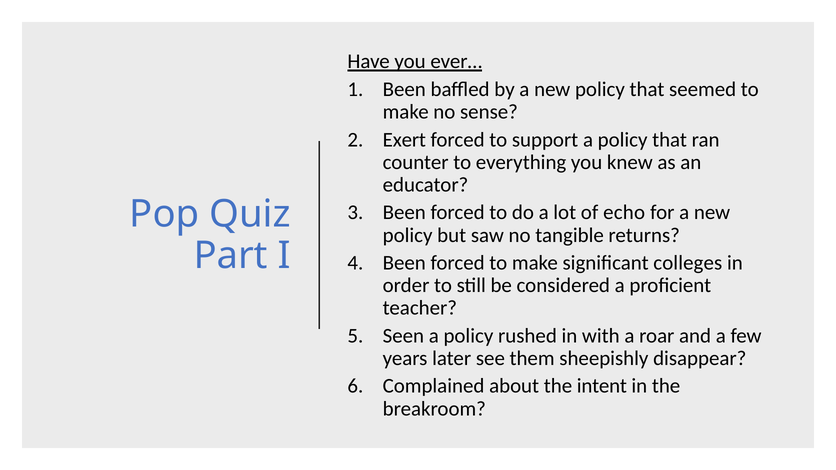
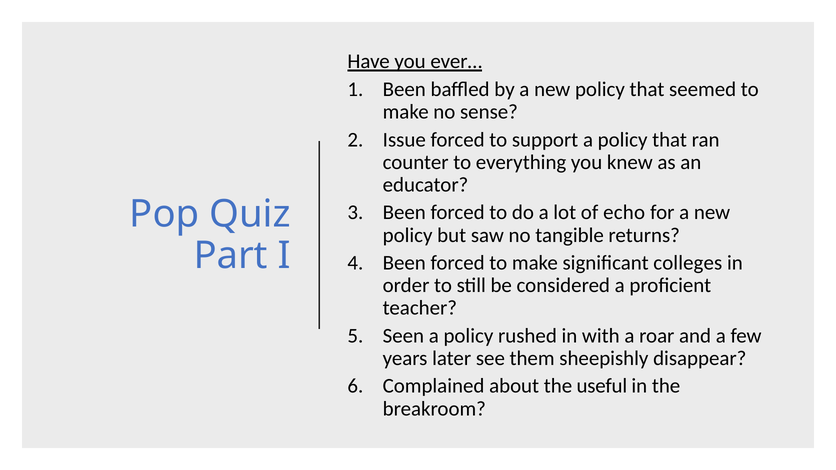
Exert: Exert -> Issue (404, 140)
intent: intent -> useful (602, 386)
